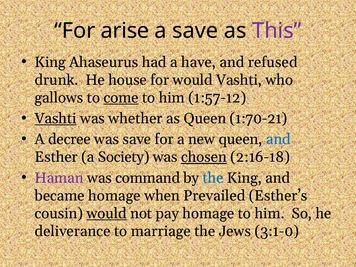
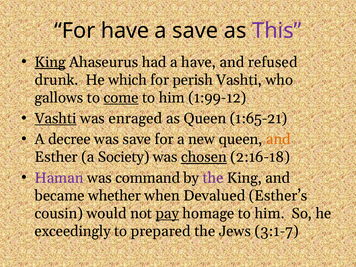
For arise: arise -> have (125, 31)
King underline: none -> present (50, 62)
house: house -> which (128, 80)
for would: would -> perish (193, 80)
1:57-12: 1:57-12 -> 1:99-12 (217, 98)
whether: whether -> enraged (135, 119)
1:70-21: 1:70-21 -> 1:65-21 (258, 119)
and colour: blue -> orange (278, 139)
the colour: blue -> purple (213, 178)
became homage: homage -> whether (115, 196)
Prevailed: Prevailed -> Devalued (214, 196)
would underline: present -> none (107, 213)
pay underline: none -> present (167, 213)
deliverance: deliverance -> exceedingly (73, 231)
marriage: marriage -> prepared (161, 231)
3:1-0: 3:1-0 -> 3:1-7 (277, 231)
